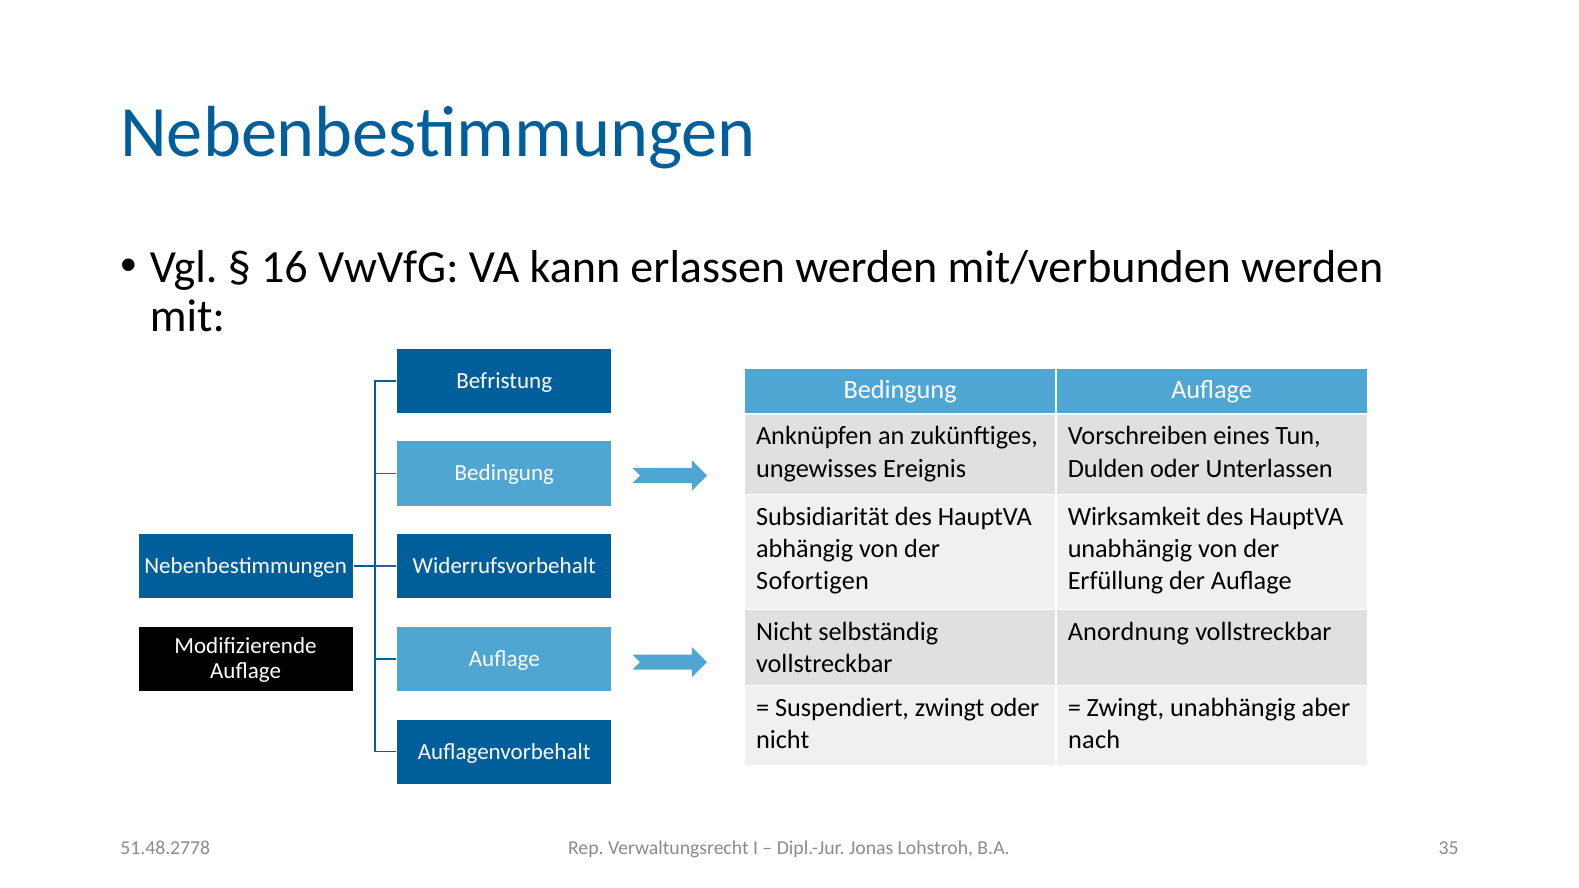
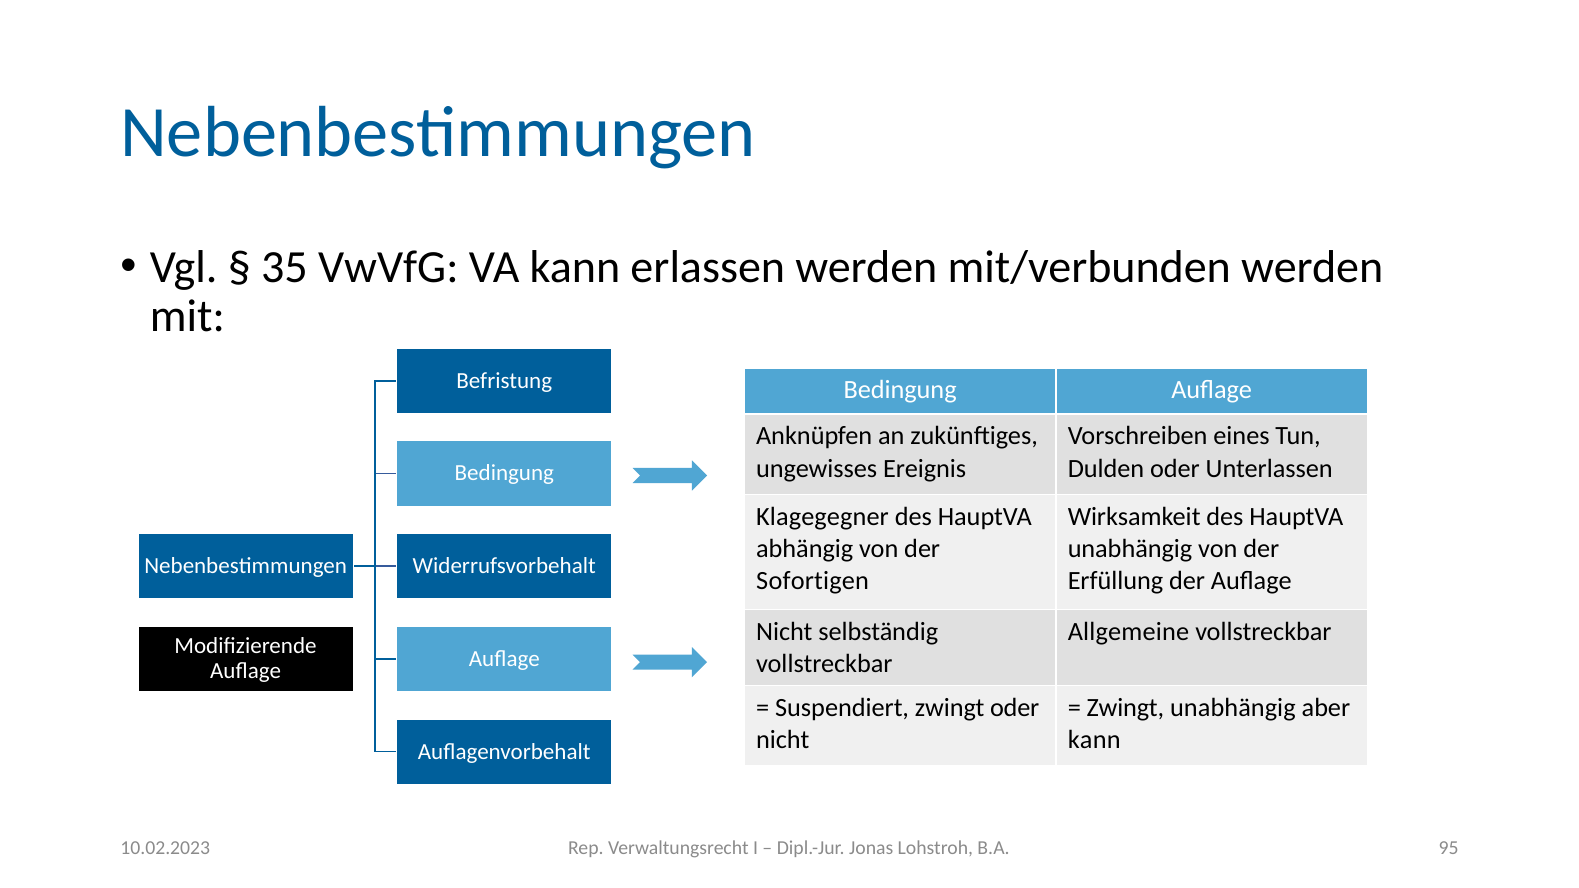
16: 16 -> 35 (284, 267)
Subsidiarität: Subsidiarität -> Klagegegner (823, 517)
Anordnung: Anordnung -> Allgemeine (1128, 632)
nach: nach -> kann (1094, 740)
35: 35 -> 95 (1449, 848)
51.48.2778: 51.48.2778 -> 10.02.2023 (165, 848)
